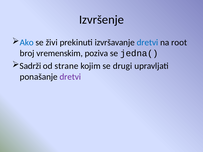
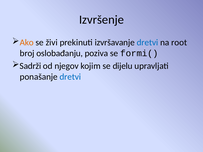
Ako colour: blue -> orange (27, 43)
vremenskim: vremenskim -> oslobađanju (60, 53)
jedna(: jedna( -> formi( (139, 53)
strane: strane -> njegov (67, 66)
drugi: drugi -> dijelu (123, 66)
dretvi colour: purple -> blue (70, 77)
